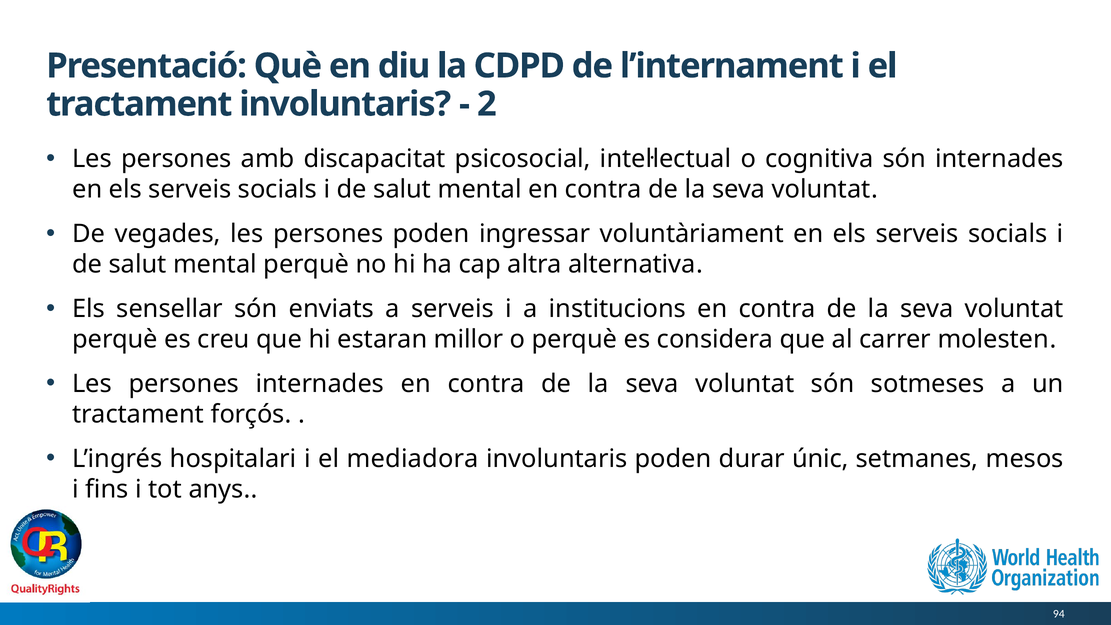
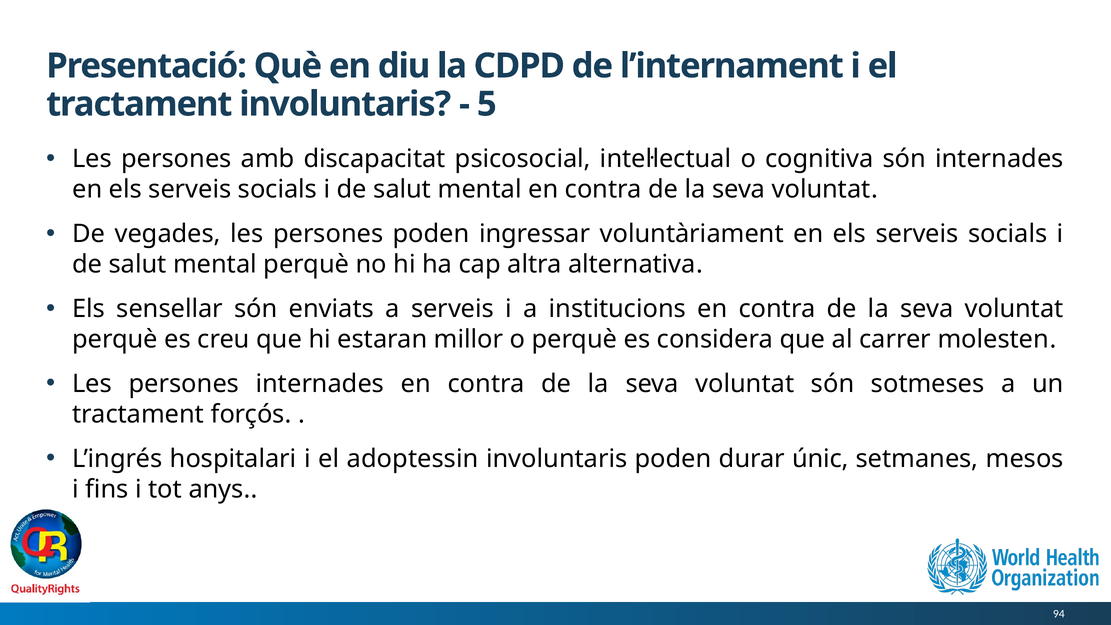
2: 2 -> 5 (487, 104)
mediadora: mediadora -> adoptessin (413, 459)
